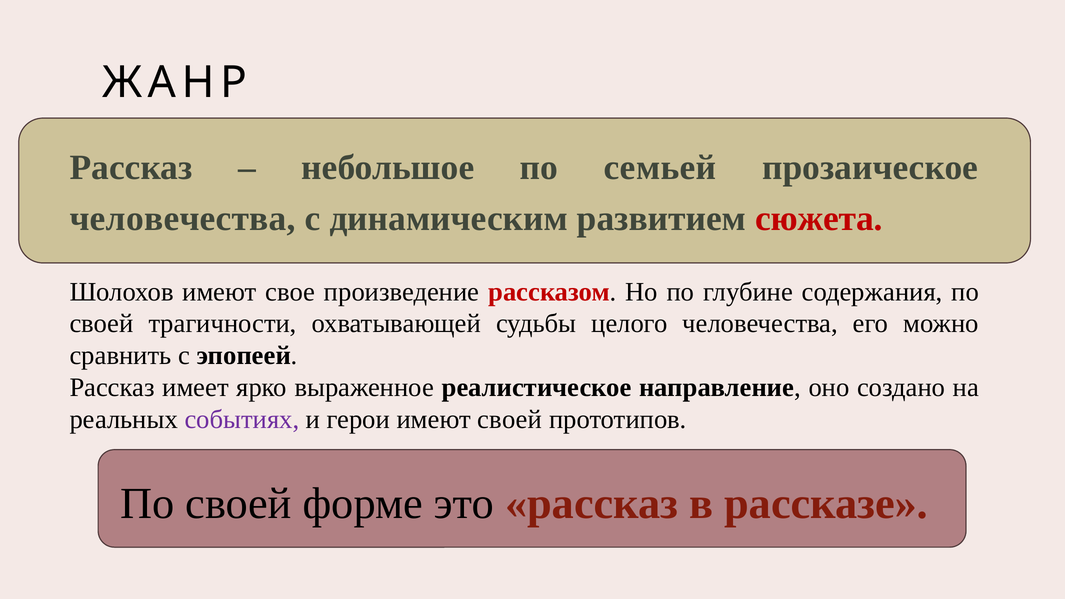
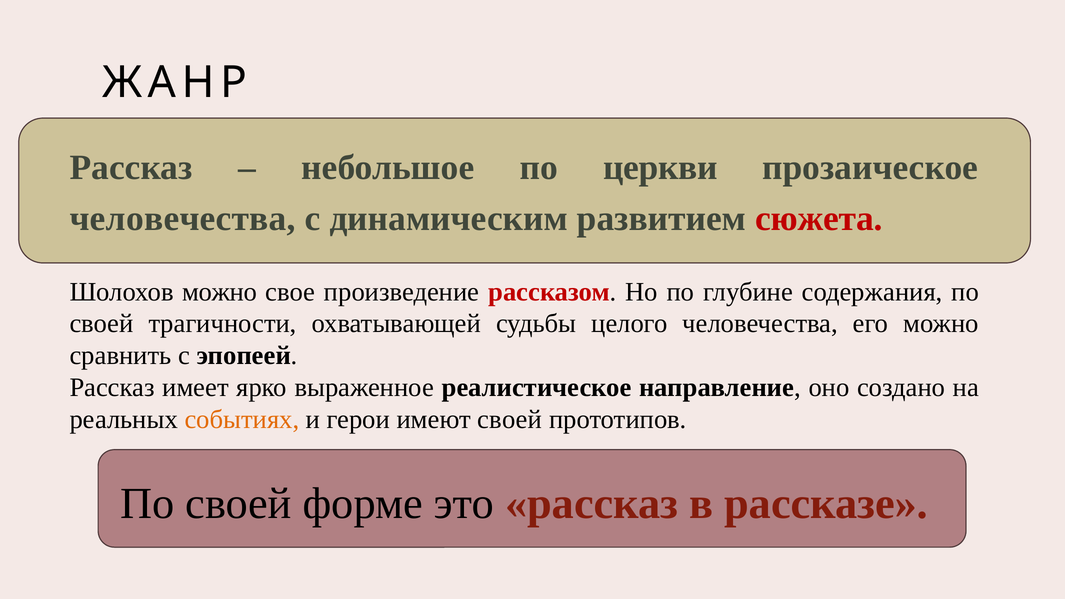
семьей: семьей -> церкви (660, 167)
Шолохов имеют: имеют -> можно (220, 292)
событиях colour: purple -> orange (242, 420)
